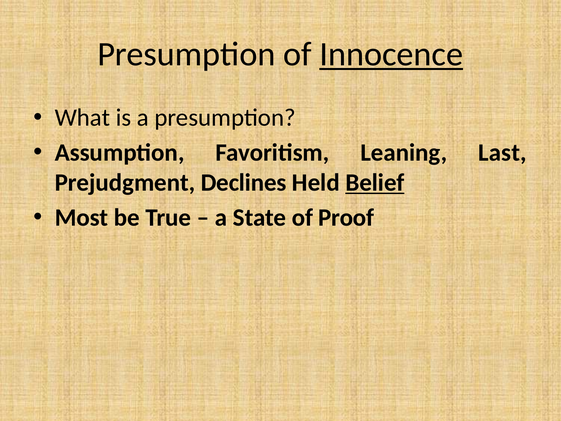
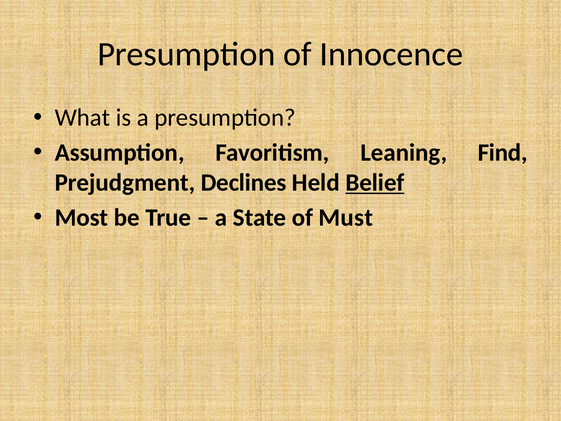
Innocence underline: present -> none (391, 54)
Last: Last -> Find (503, 153)
Proof: Proof -> Must (346, 217)
